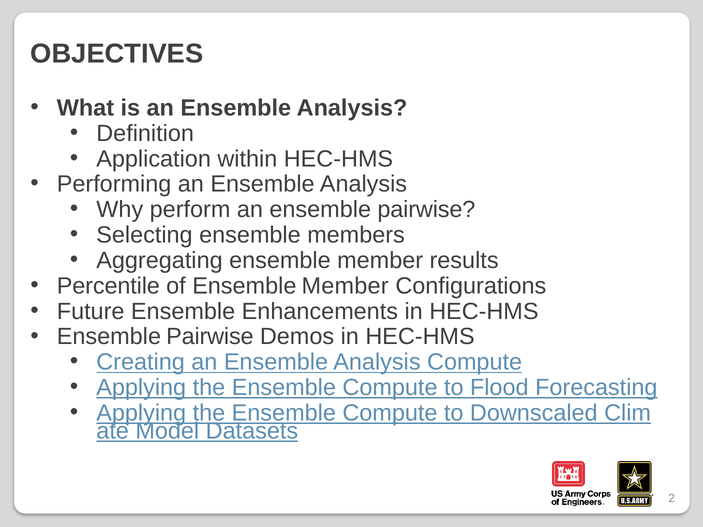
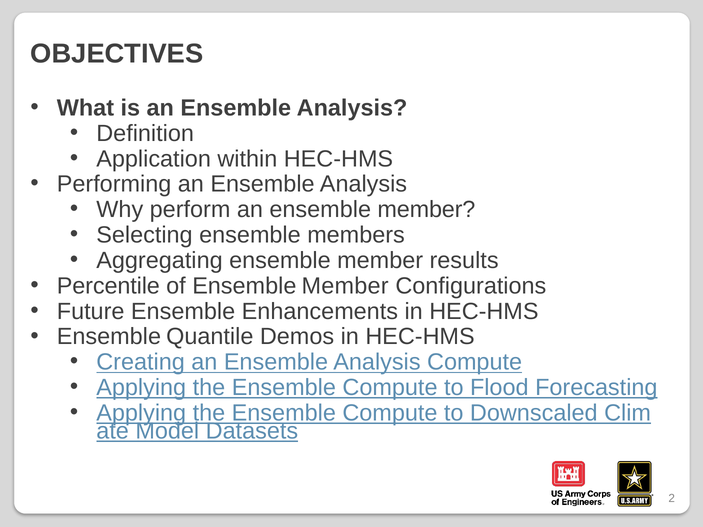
an ensemble pairwise: pairwise -> member (426, 210)
Pairwise: Pairwise -> Quantile (210, 337)
